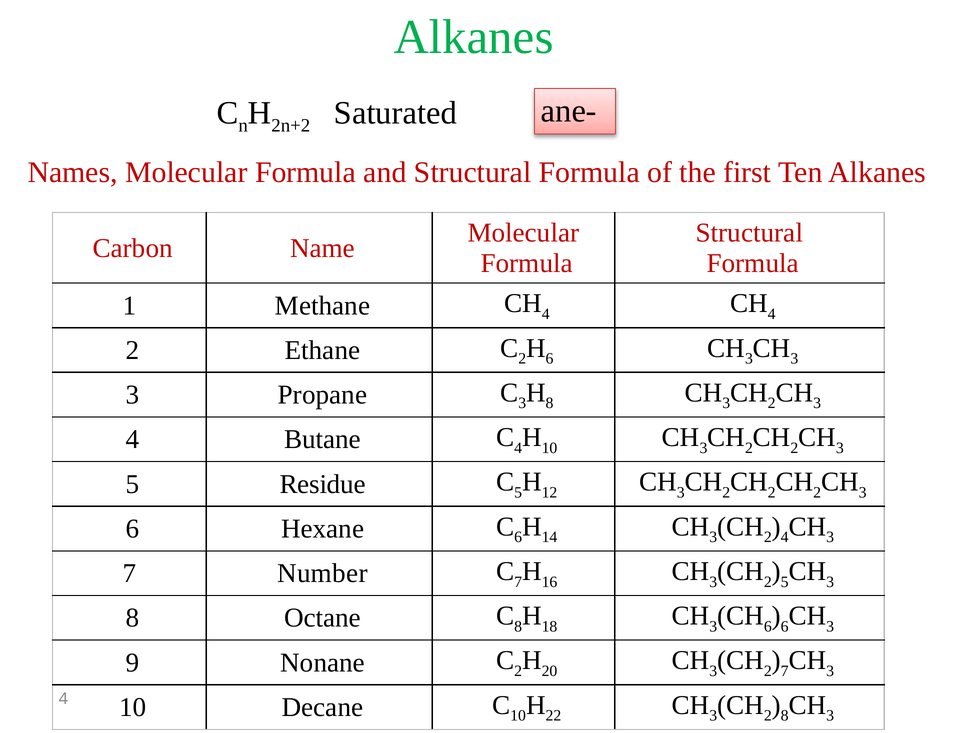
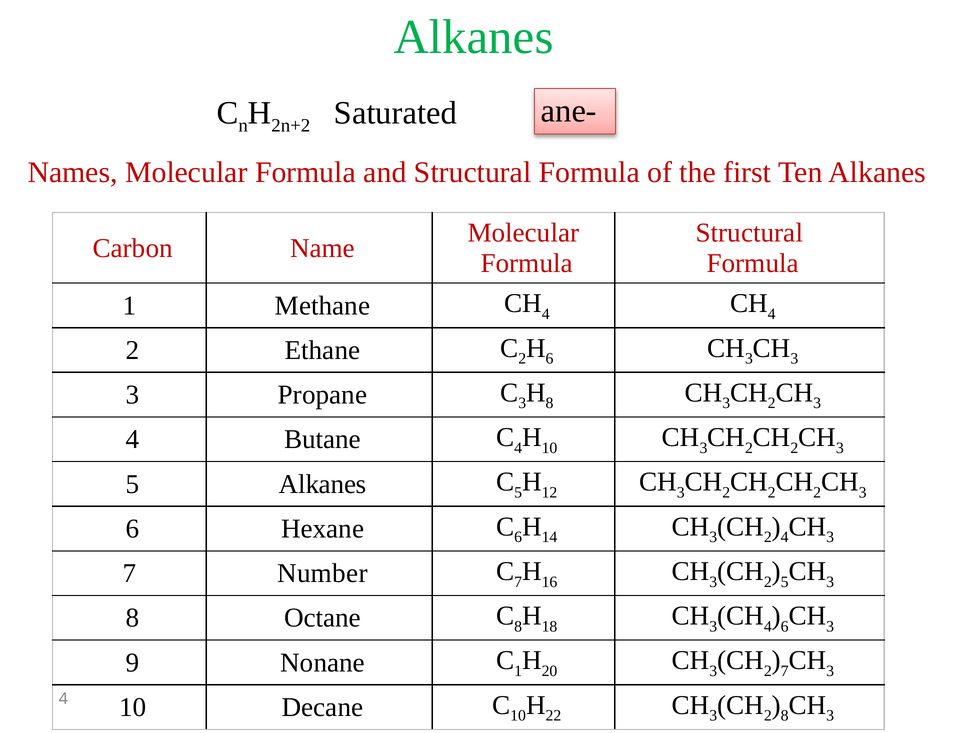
5 Residue: Residue -> Alkanes (323, 484)
6: 6 -> 4 (768, 627)
2: 2 -> 1 (518, 672)
